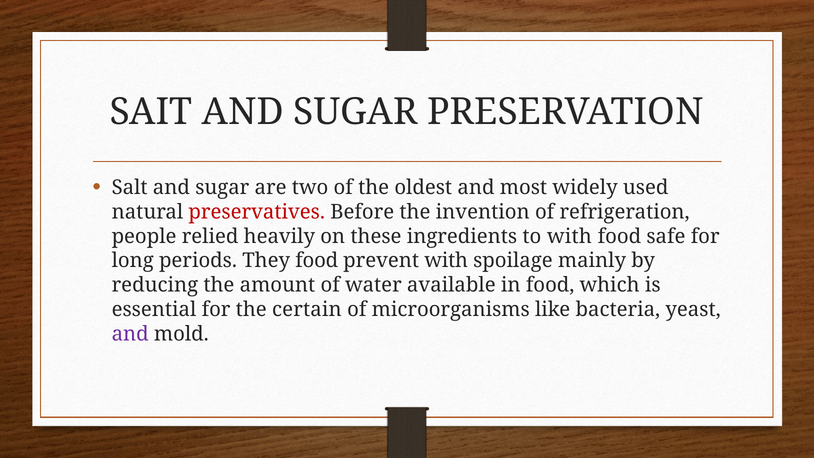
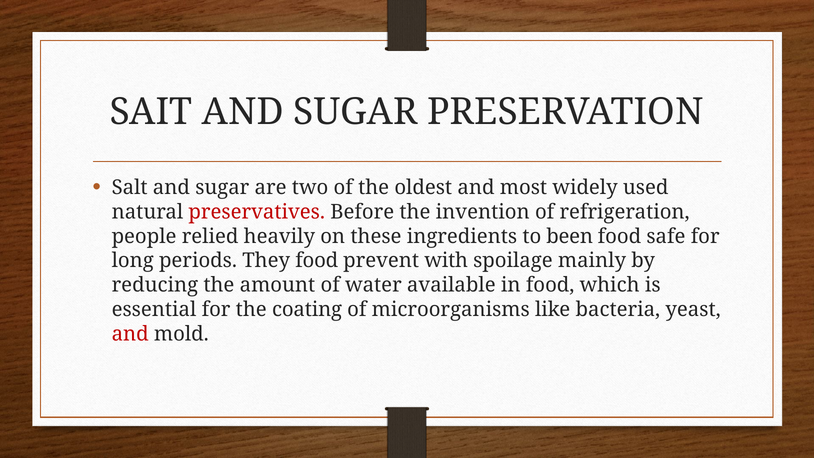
to with: with -> been (570, 236)
certain: certain -> coating (307, 310)
and colour: purple -> red (130, 334)
